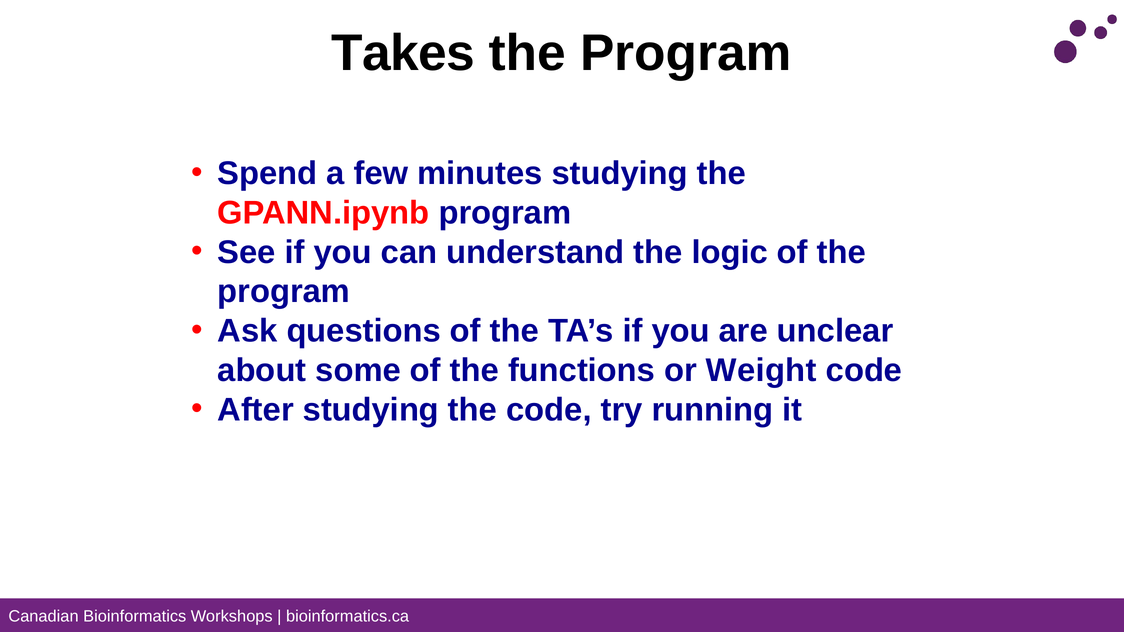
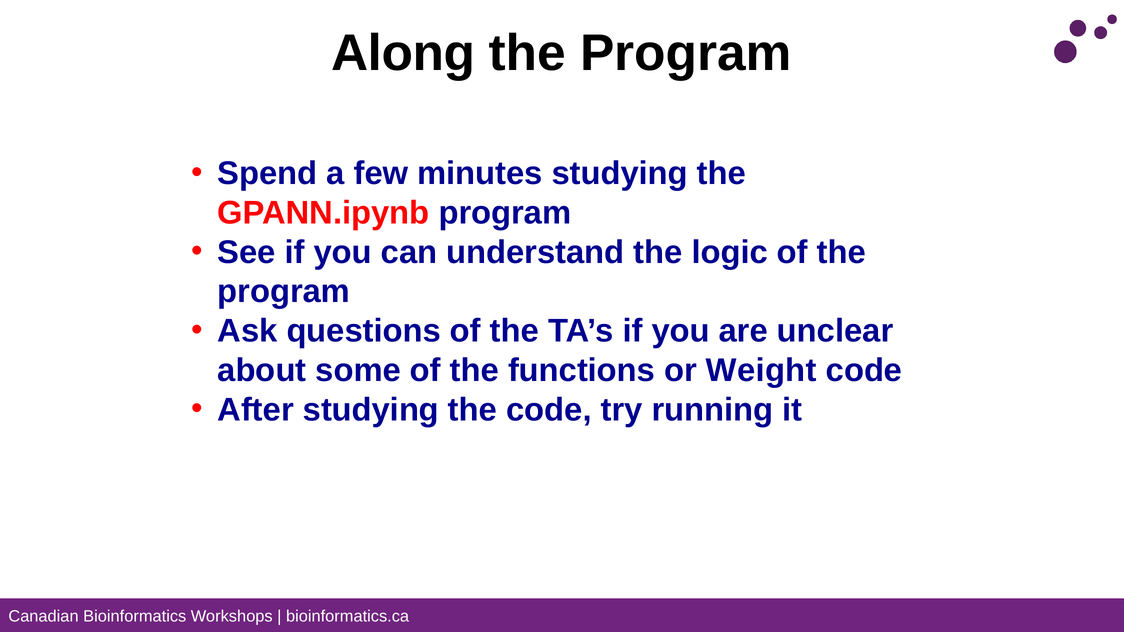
Takes: Takes -> Along (403, 53)
